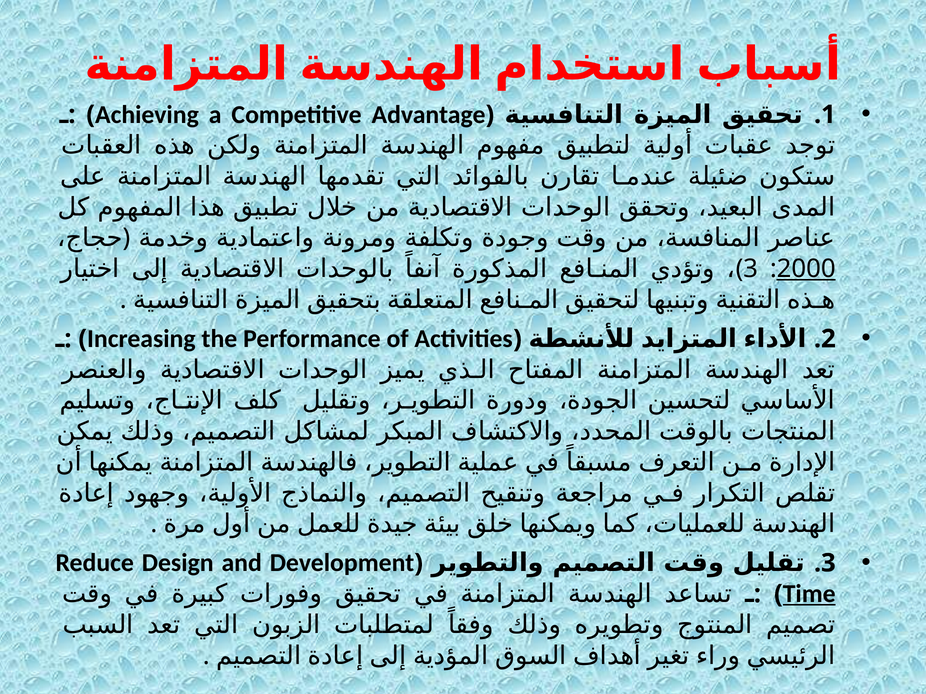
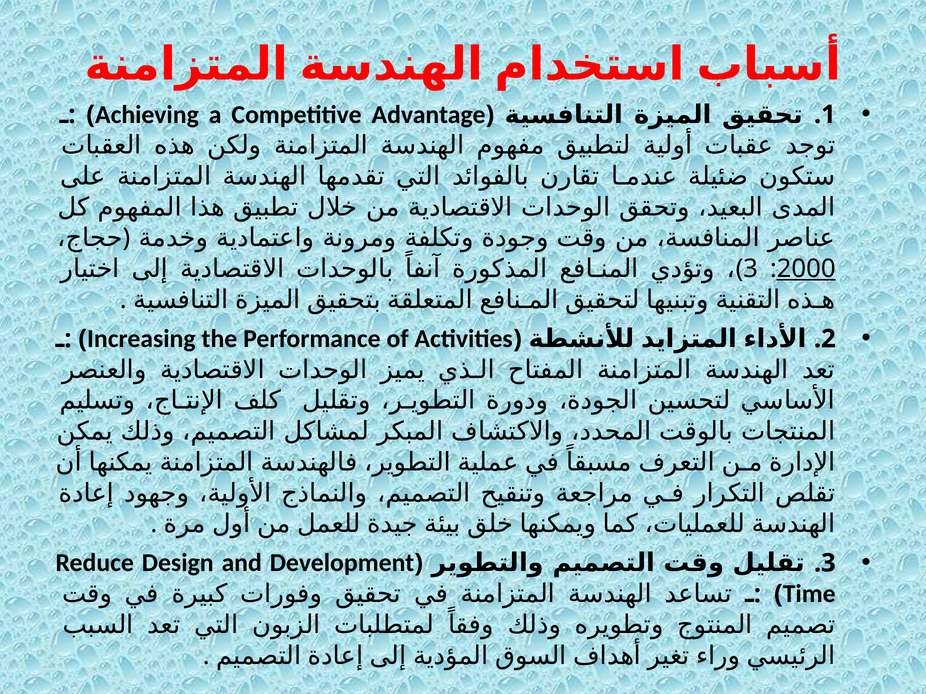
Time underline: present -> none (809, 594)
